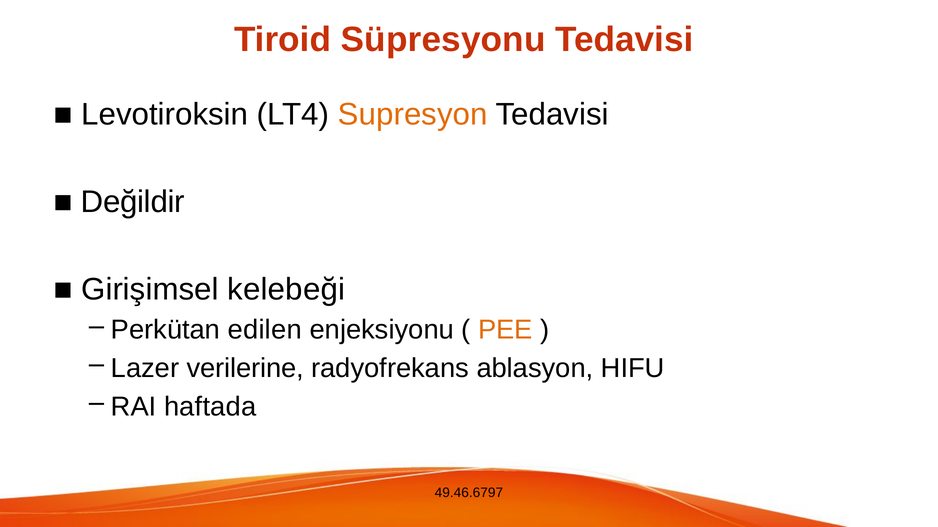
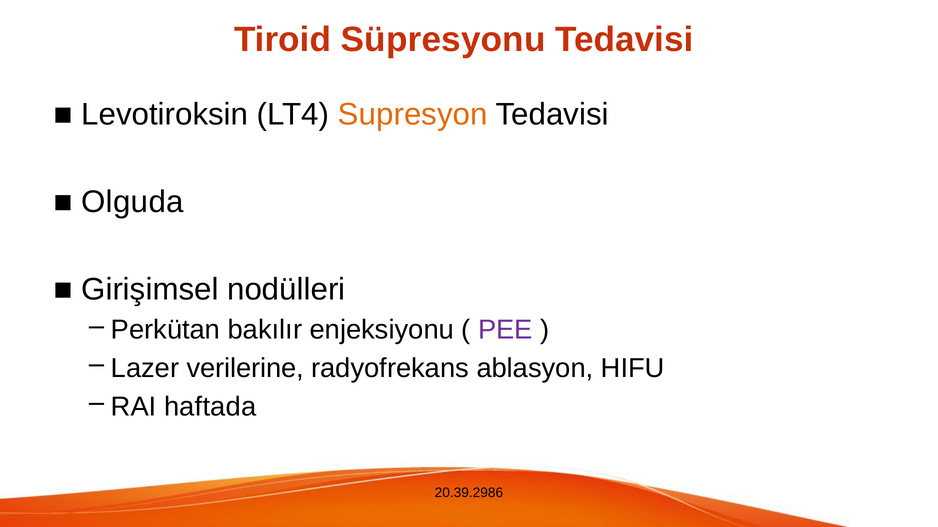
Değildir: Değildir -> Olguda (132, 202)
kelebeği: kelebeği -> nodülleri (286, 290)
edilen: edilen -> bakılır (265, 330)
PEE colour: orange -> purple (505, 330)
49.46.6797: 49.46.6797 -> 20.39.2986 (469, 493)
